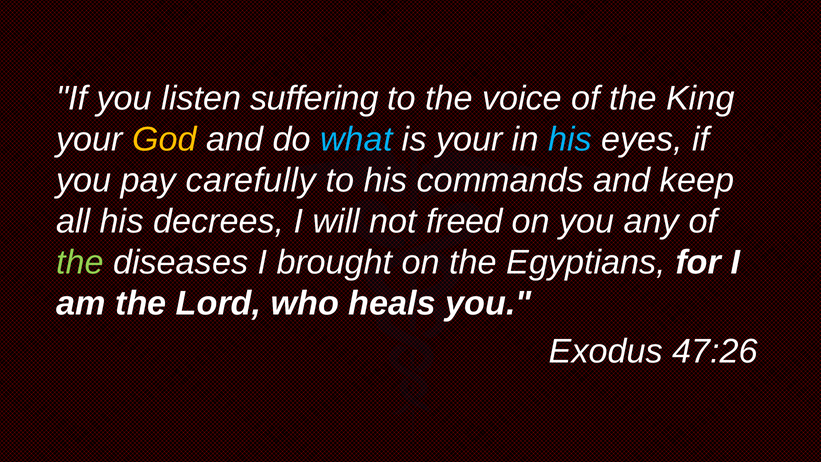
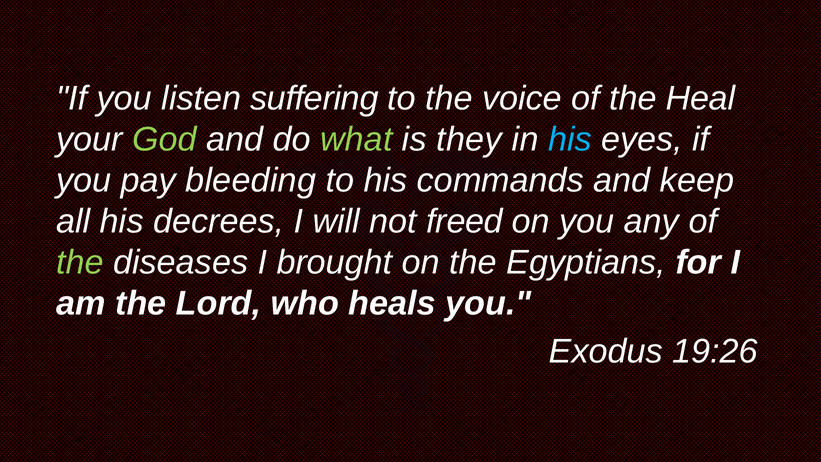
King: King -> Heal (701, 98)
God colour: yellow -> light green (165, 139)
what colour: light blue -> light green (356, 139)
is your: your -> they (469, 139)
carefully: carefully -> bleeding (251, 180)
47:26: 47:26 -> 19:26 (715, 351)
